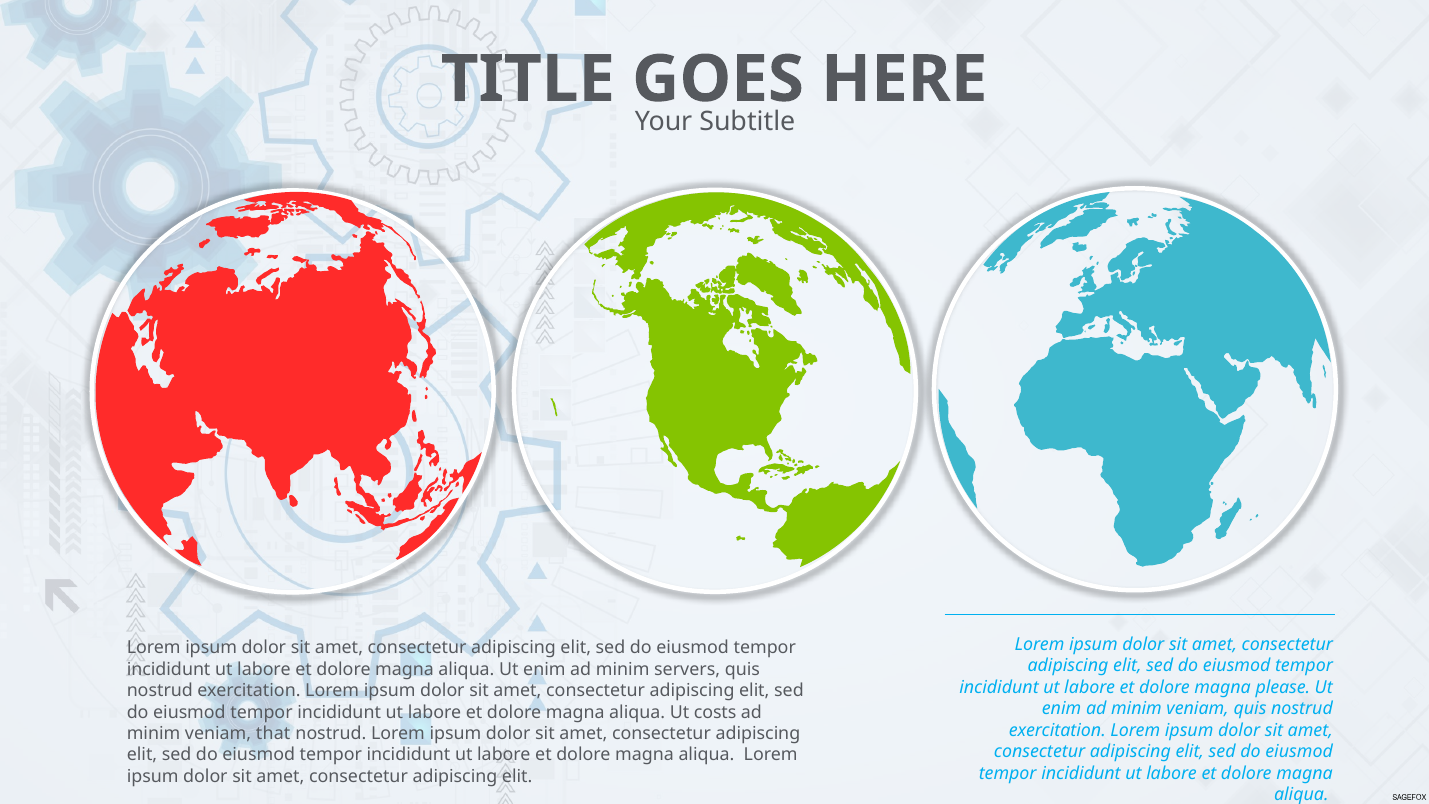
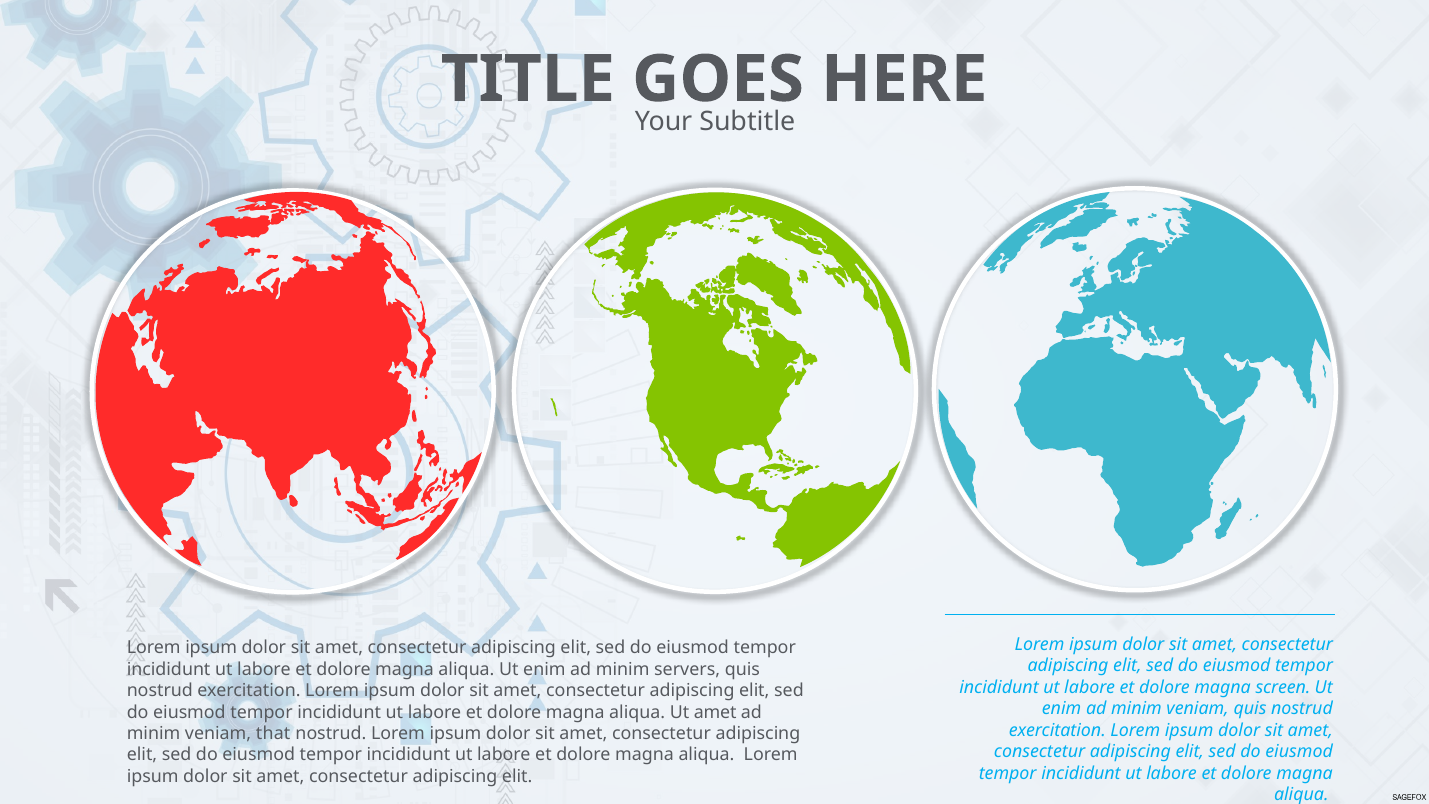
please: please -> screen (1283, 687)
Ut costs: costs -> amet (715, 712)
